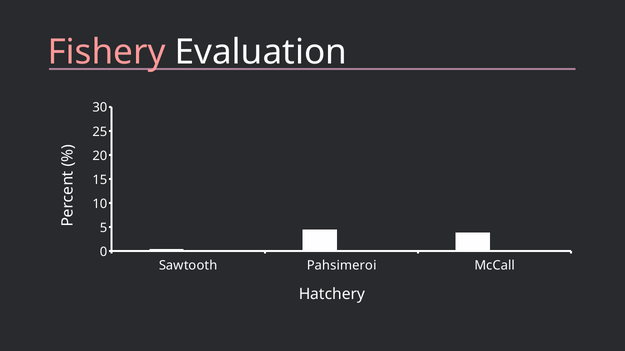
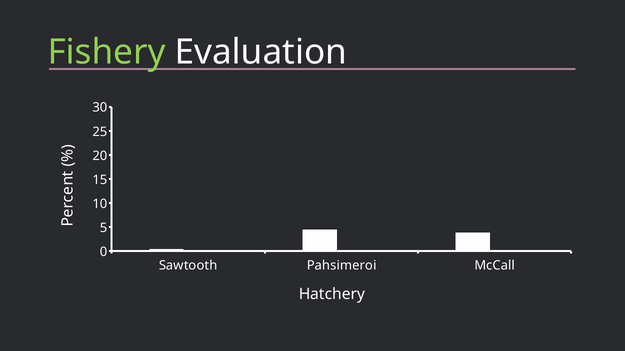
Fishery colour: pink -> light green (107, 52)
